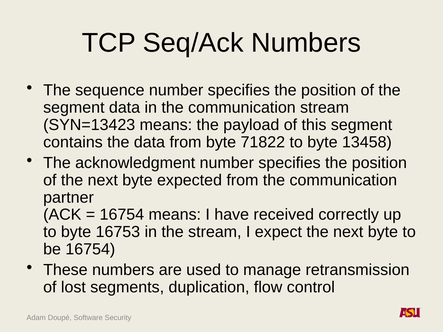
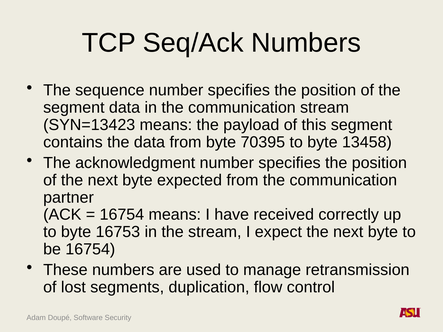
71822: 71822 -> 70395 (263, 142)
